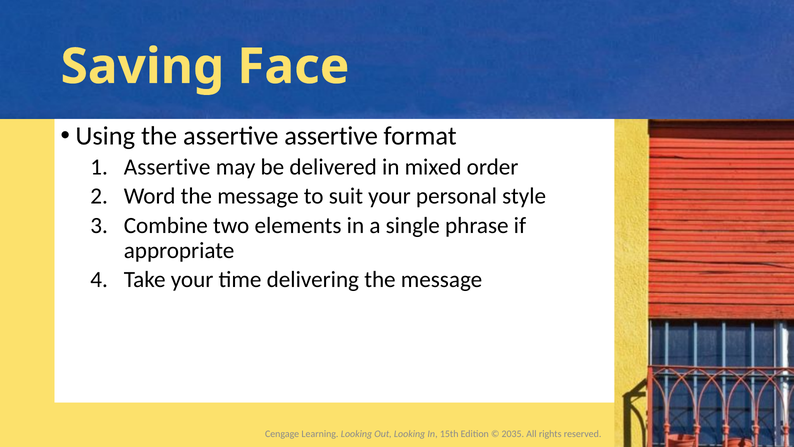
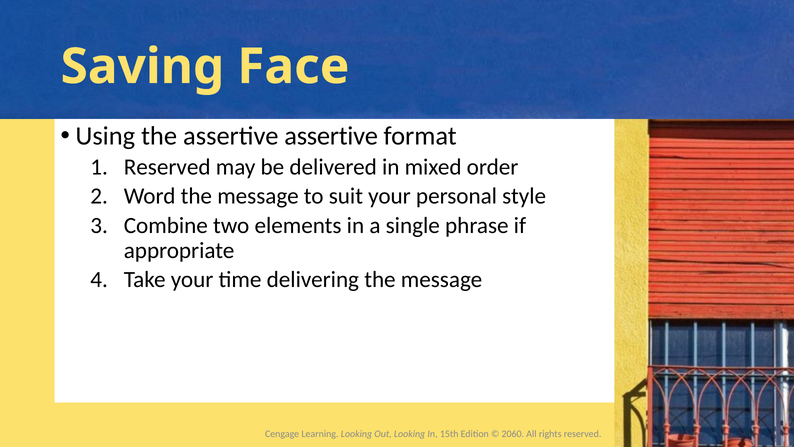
Assertive: Assertive -> Reserved (167, 167)
2035: 2035 -> 2060 (513, 434)
